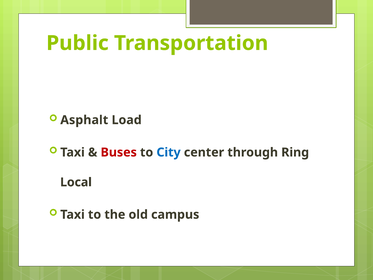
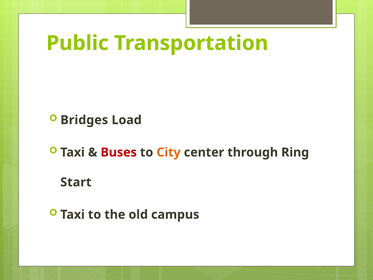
Asphalt: Asphalt -> Bridges (84, 120)
City colour: blue -> orange (169, 152)
Local: Local -> Start (76, 182)
